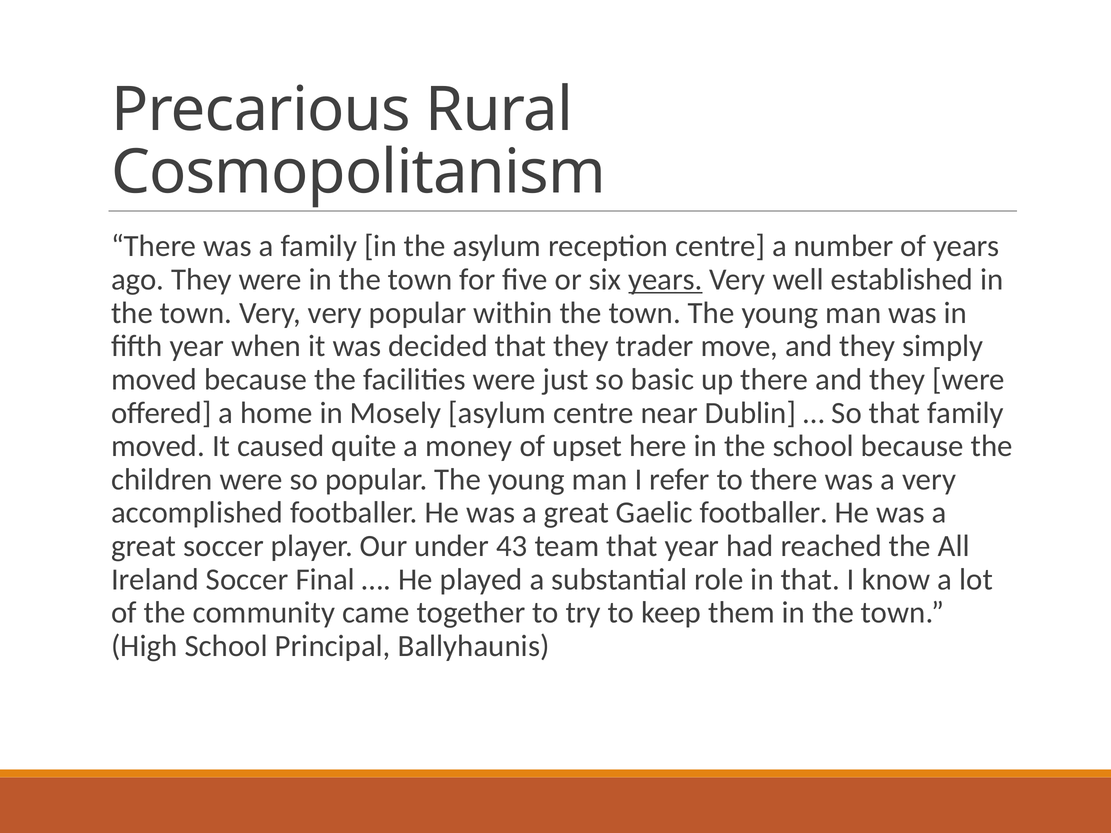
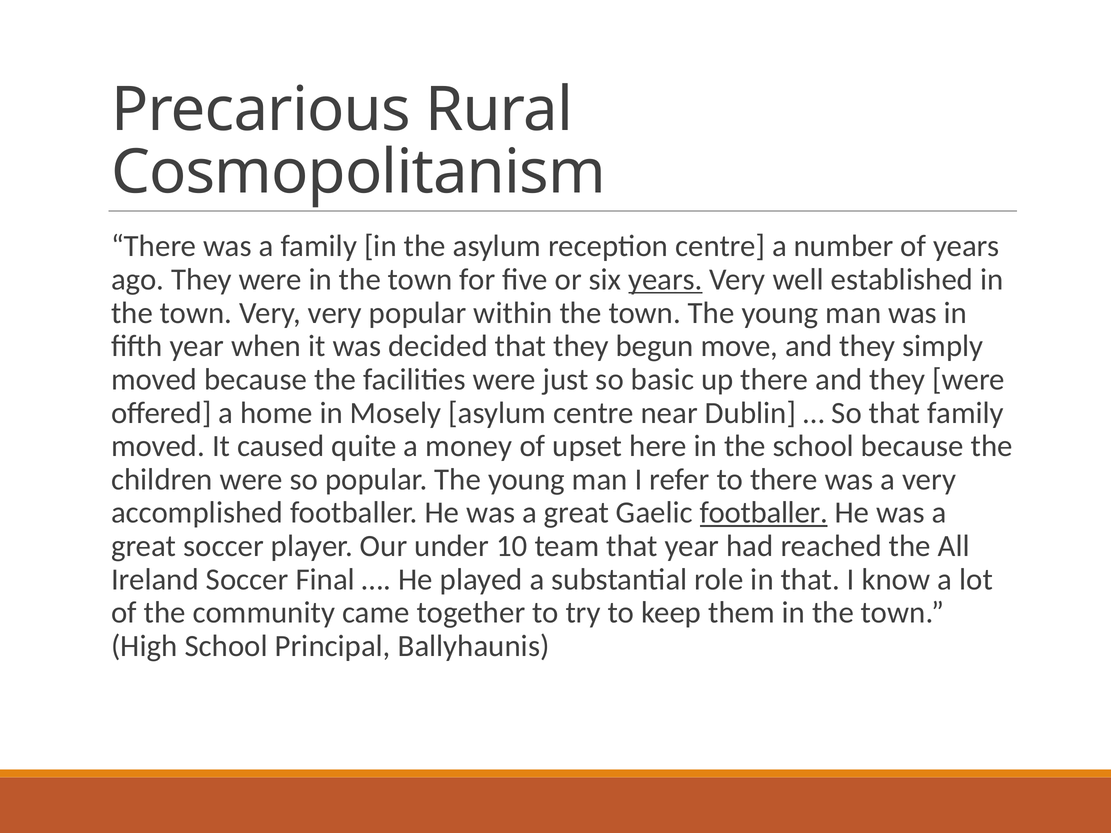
trader: trader -> begun (655, 346)
footballer underline: none -> present (764, 513)
43: 43 -> 10 (512, 546)
